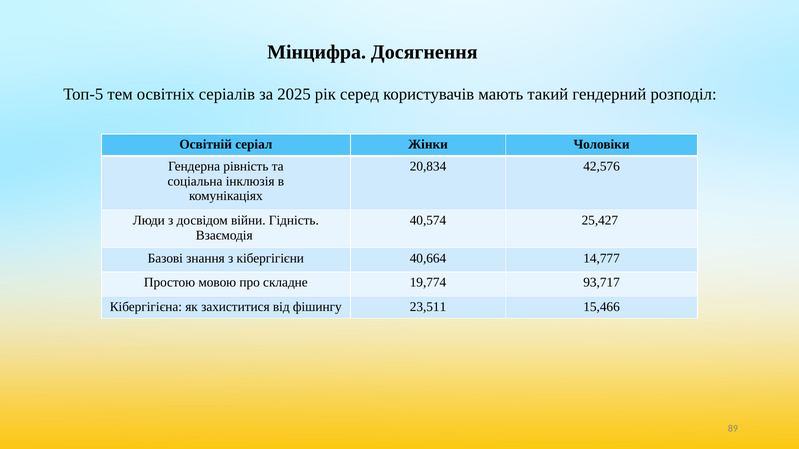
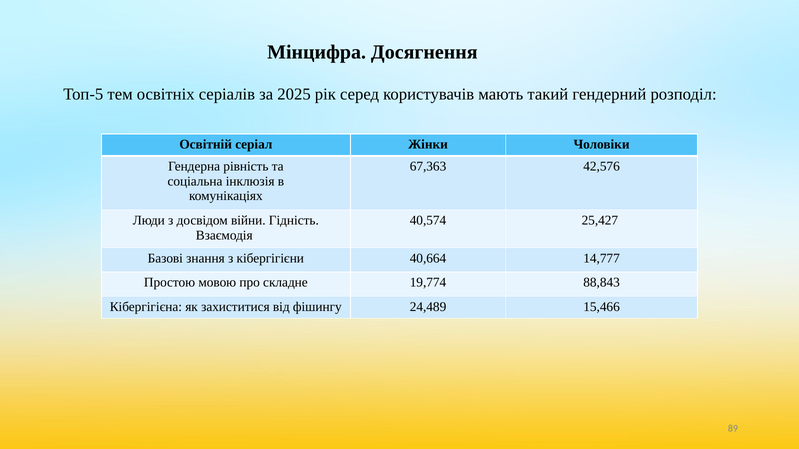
20,834: 20,834 -> 67,363 (428, 167)
93,717: 93,717 -> 88,843 (602, 283)
23,511: 23,511 -> 24,489 (428, 307)
